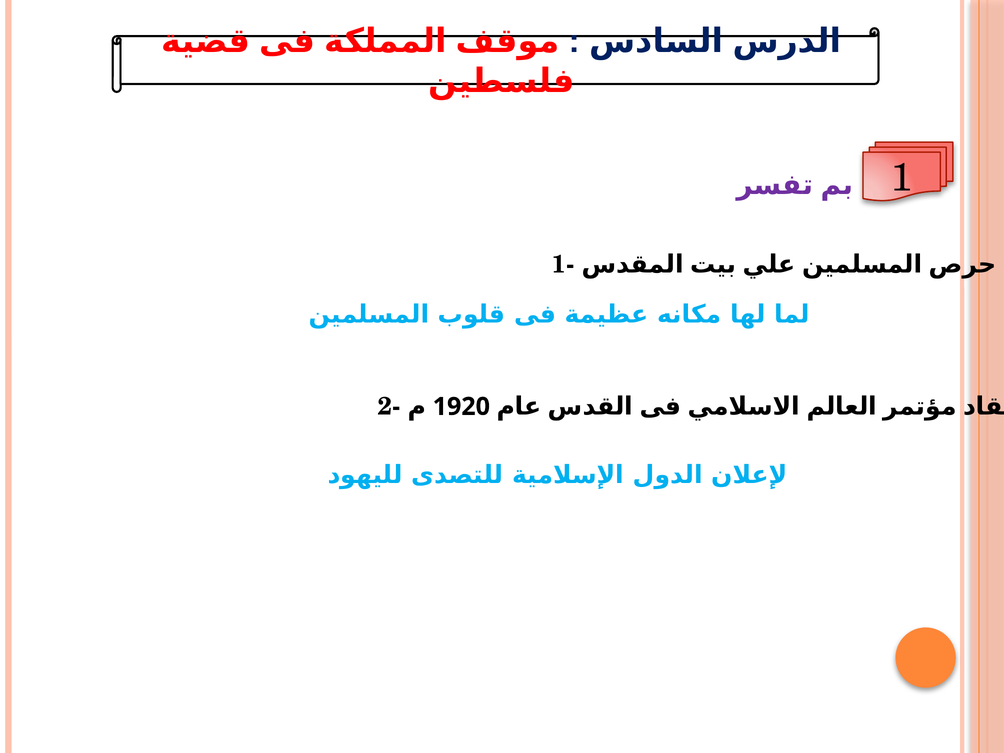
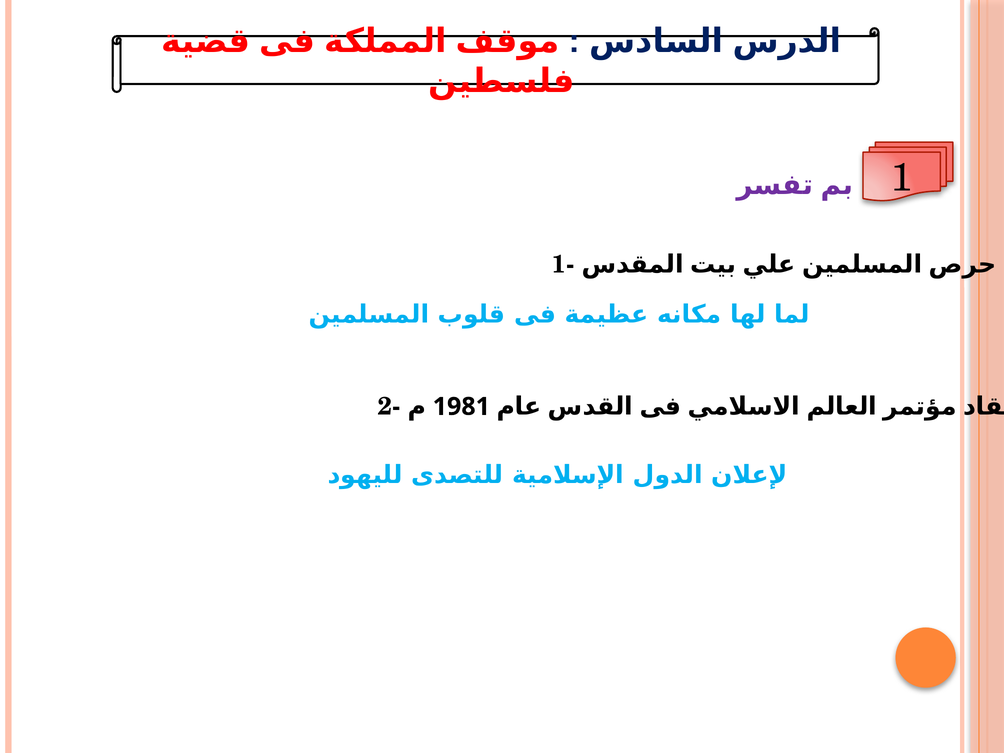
1920: 1920 -> 1981 (461, 407)
